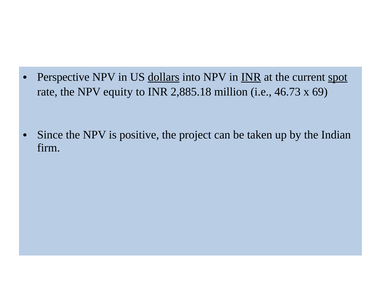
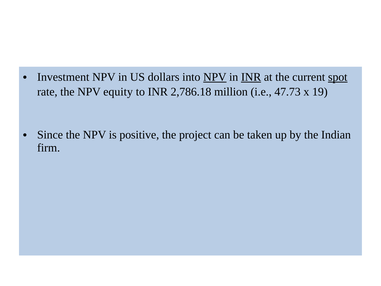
Perspective: Perspective -> Investment (63, 77)
dollars underline: present -> none (164, 77)
NPV underline: none -> present (215, 77)
2,885.18: 2,885.18 -> 2,786.18 (191, 92)
46.73: 46.73 -> 47.73 (288, 92)
69: 69 -> 19 (320, 92)
